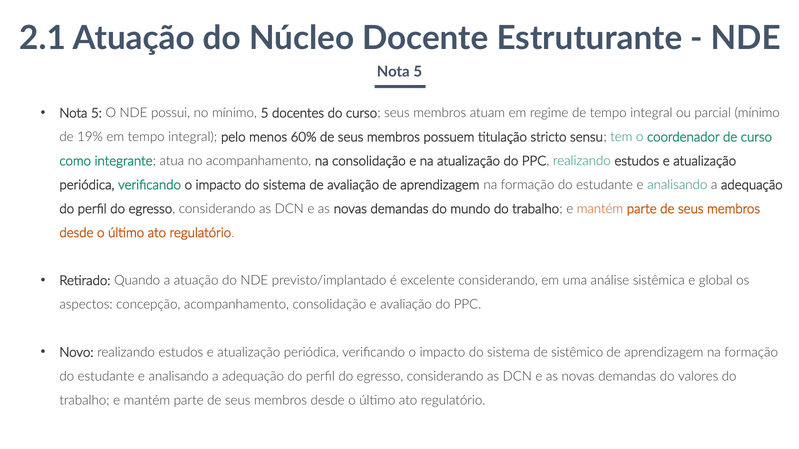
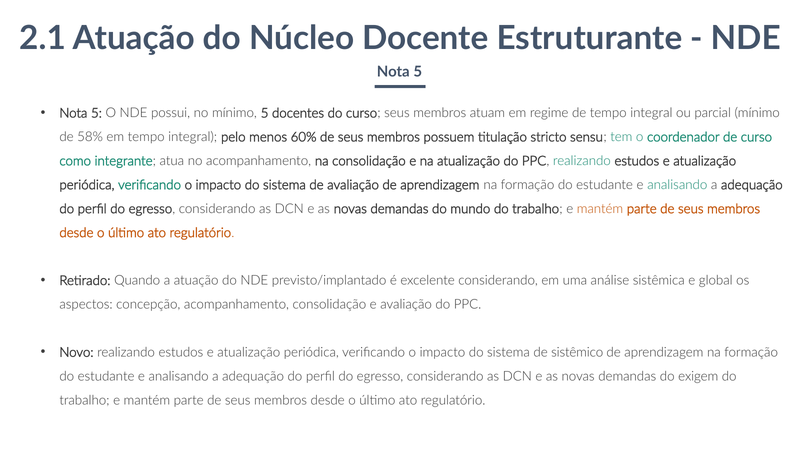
19%: 19% -> 58% (90, 137)
valores: valores -> exigem (698, 377)
